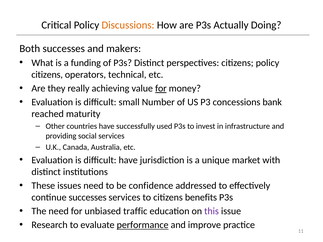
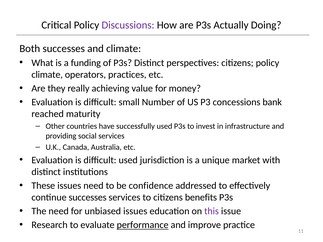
Discussions colour: orange -> purple (128, 25)
and makers: makers -> climate (124, 49)
citizens: citizens -> climate (47, 75)
technical: technical -> practices (127, 75)
for underline: present -> none (161, 88)
difficult have: have -> used (128, 160)
unbiased traffic: traffic -> issues (135, 211)
